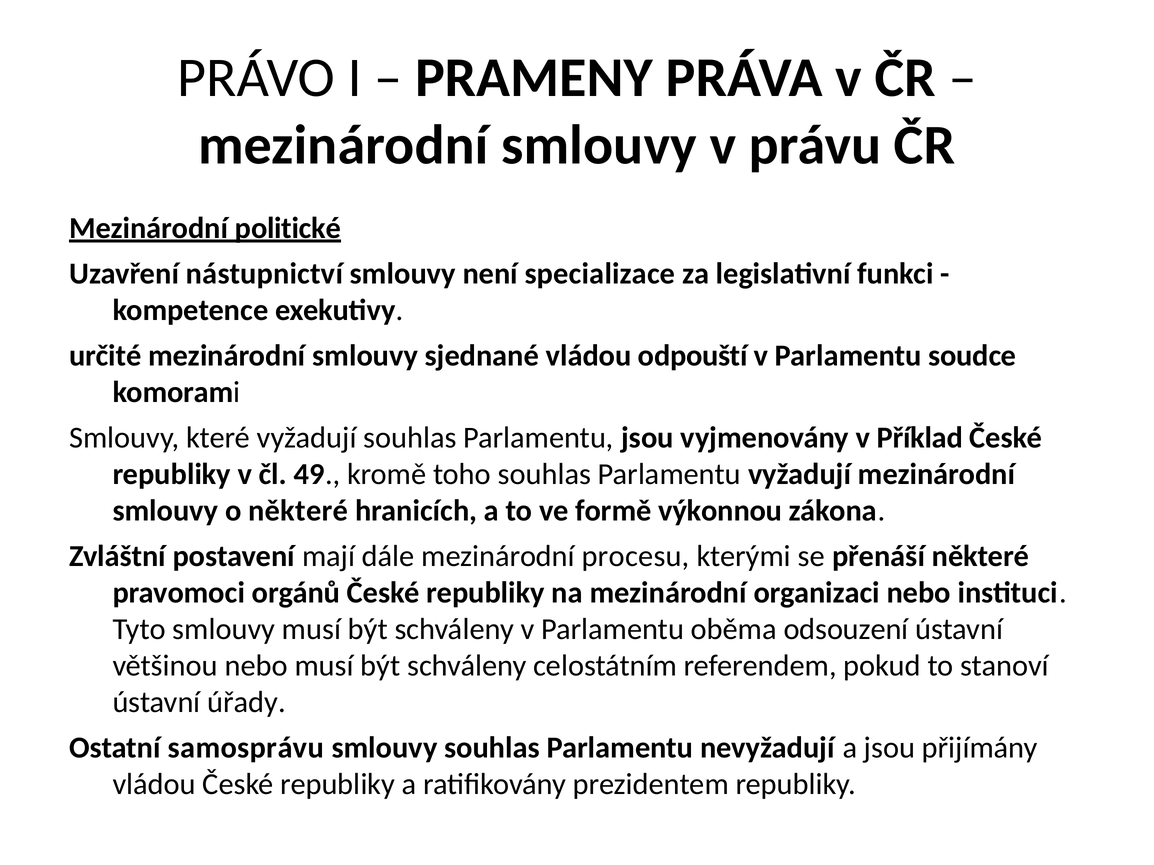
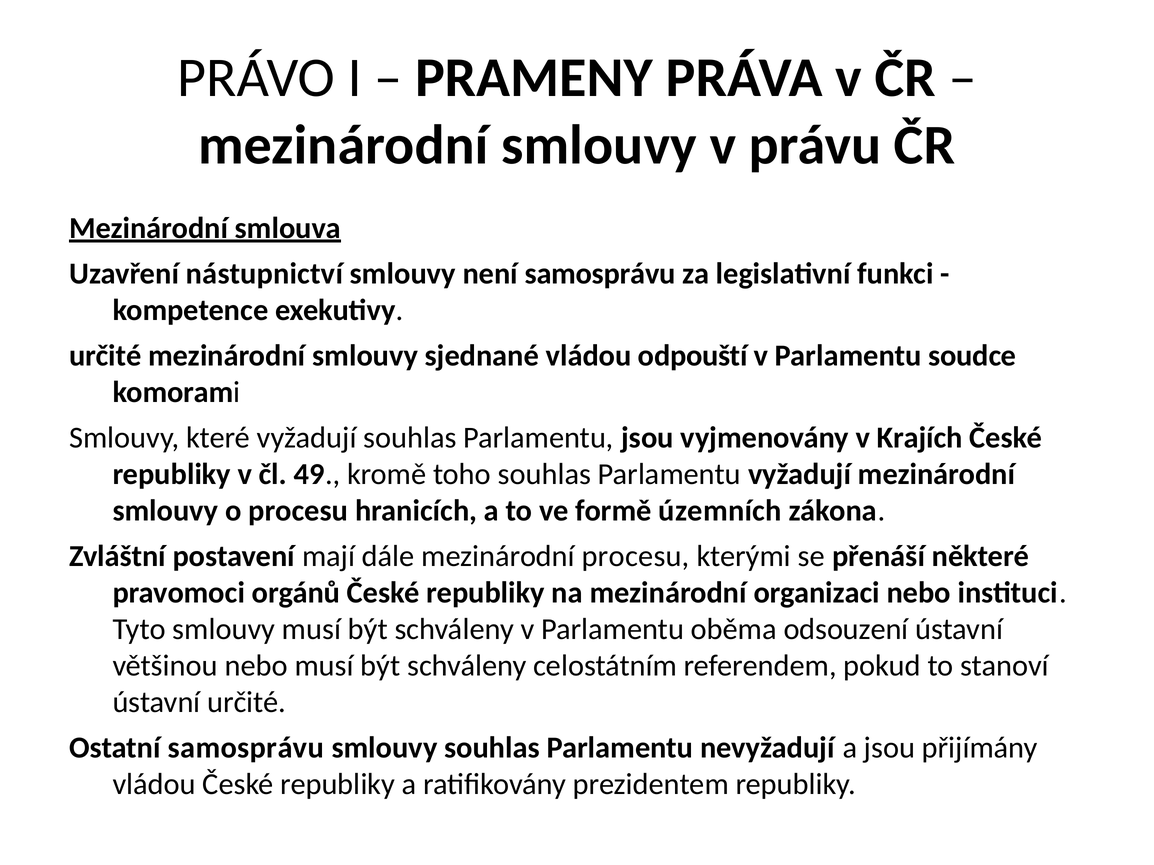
politické: politické -> smlouva (288, 228)
není specializace: specializace -> samosprávu (600, 274)
Příklad: Příklad -> Krajích (920, 438)
o některé: některé -> procesu (298, 511)
výkonnou: výkonnou -> územních (720, 511)
ústavní úřady: úřady -> určité (247, 702)
